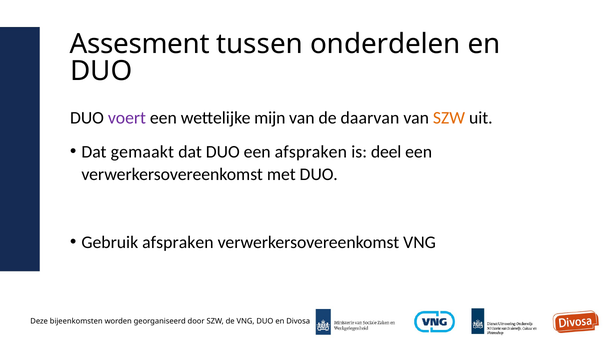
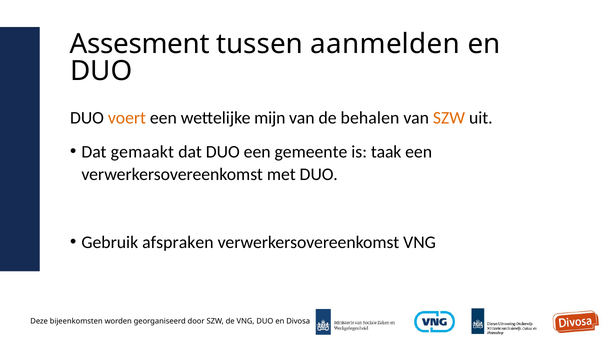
onderdelen: onderdelen -> aanmelden (385, 44)
voert colour: purple -> orange (127, 118)
daarvan: daarvan -> behalen (370, 118)
een afspraken: afspraken -> gemeente (311, 152)
deel: deel -> taak (386, 152)
